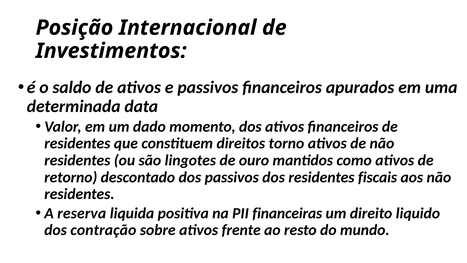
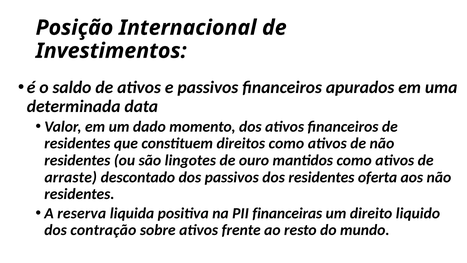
direitos torno: torno -> como (286, 143)
retorno: retorno -> arraste (71, 177)
fiscais: fiscais -> oferta (378, 177)
